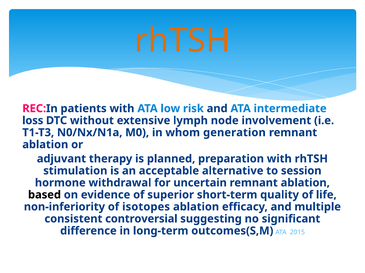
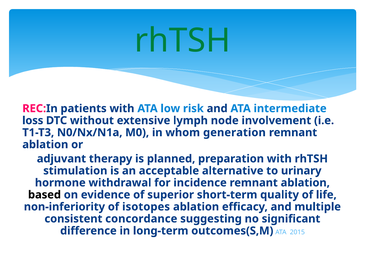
rhTSH colour: orange -> green (182, 41)
session: session -> urinary (301, 171)
uncertain: uncertain -> incidence (200, 183)
controversial: controversial -> concordance (141, 219)
